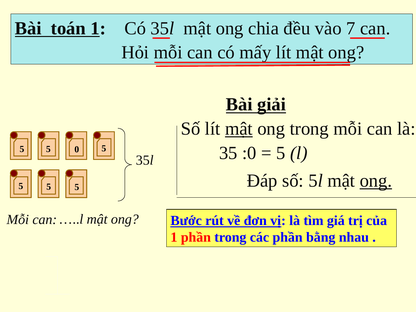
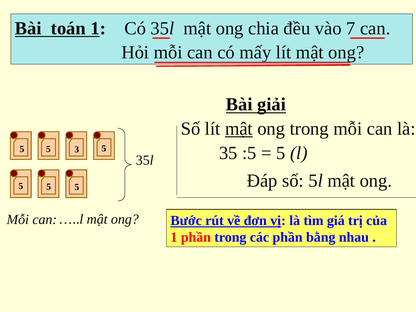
:0: :0 -> :5 (249, 153)
0: 0 -> 3 (77, 149)
ong underline: present -> none (376, 181)
